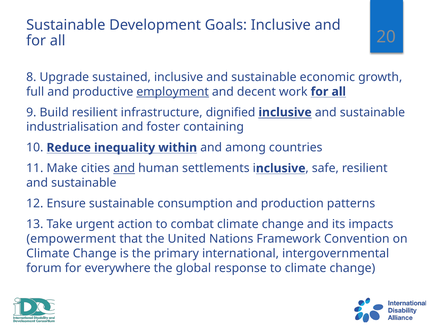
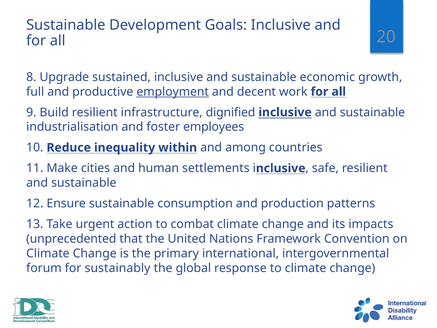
containing: containing -> employees (214, 127)
and underline: present -> none (124, 168)
empowerment: empowerment -> unprecedented (71, 239)
everywhere: everywhere -> sustainably (117, 268)
